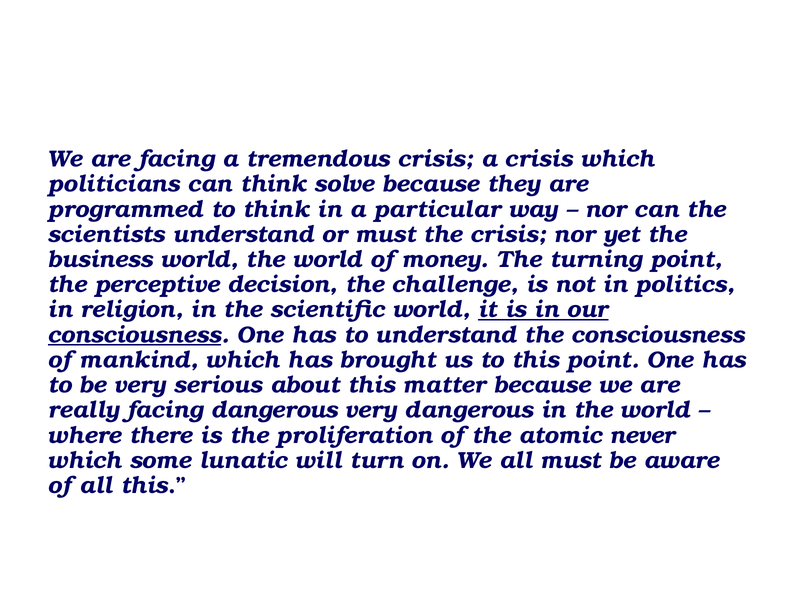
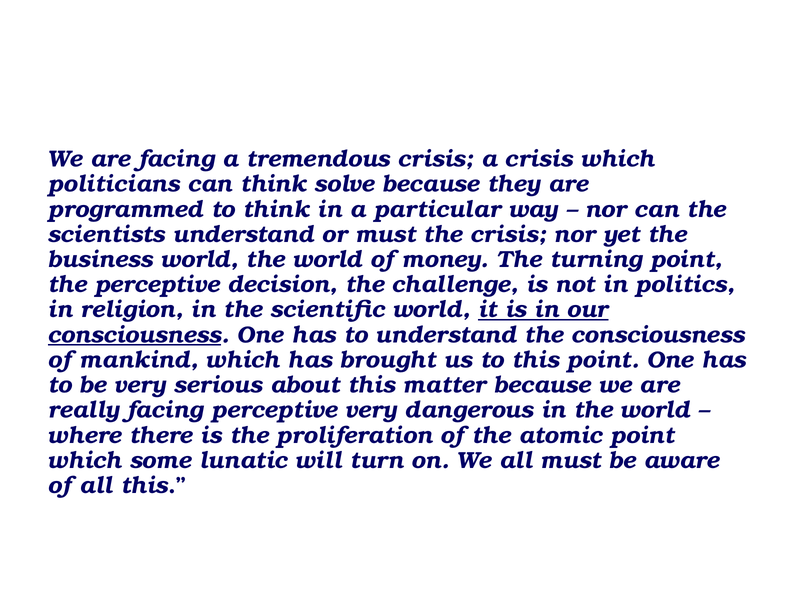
facing dangerous: dangerous -> perceptive (274, 410)
atomic never: never -> point (642, 435)
